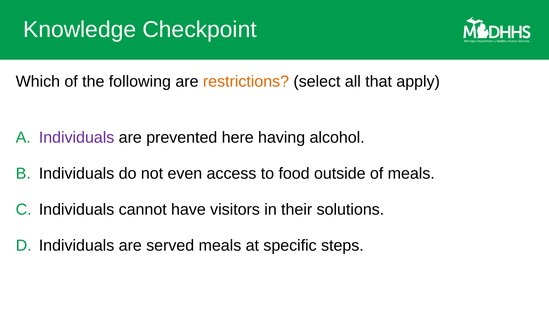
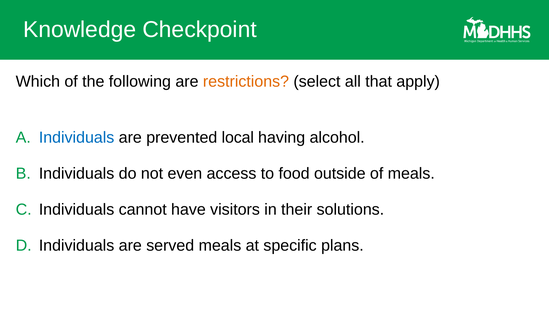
Individuals colour: purple -> blue (77, 137)
here: here -> local (238, 137)
steps: steps -> plans (342, 245)
